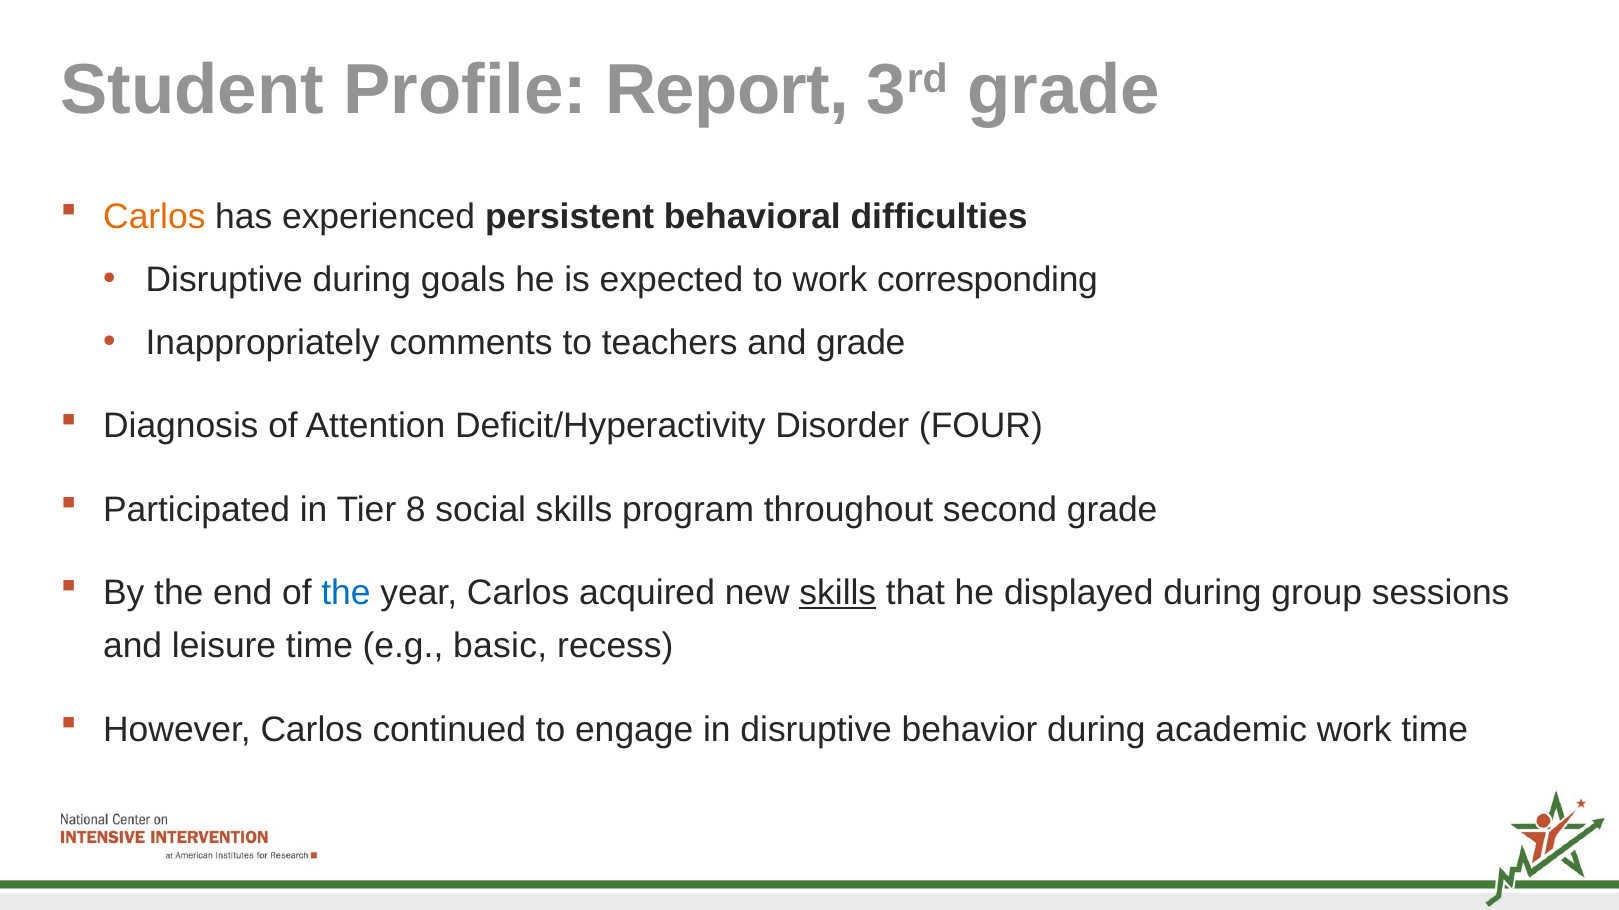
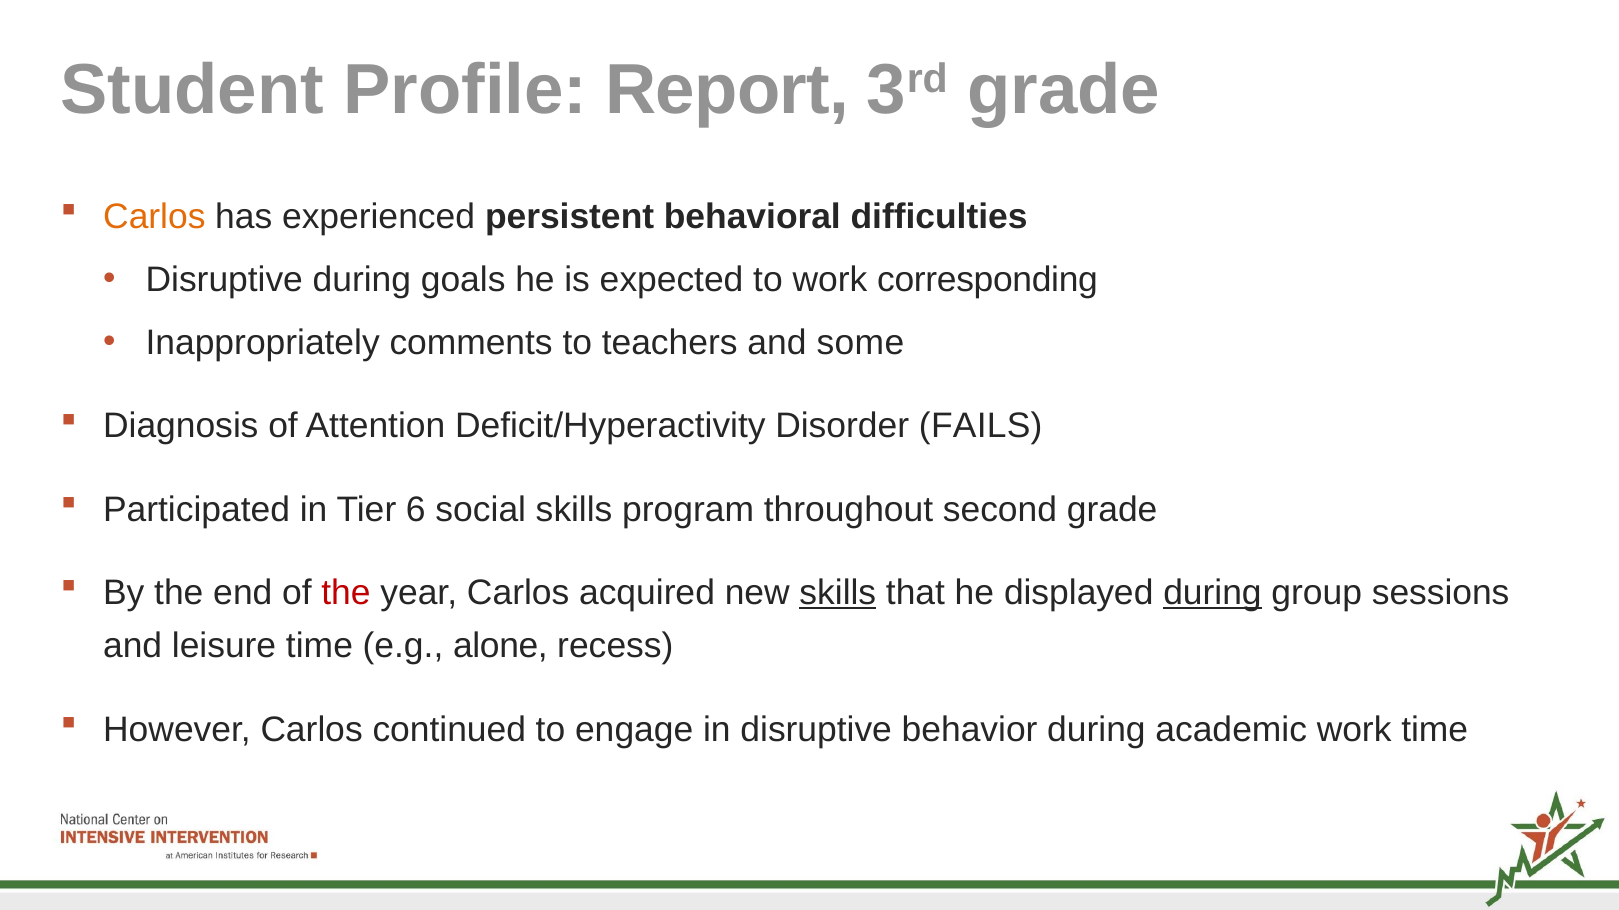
and grade: grade -> some (860, 343)
FOUR: FOUR -> FAILS (981, 426)
8: 8 -> 6 (416, 510)
the colour: blue -> red (346, 593)
during underline: none -> present (1212, 593)
basic: basic -> alone (500, 646)
